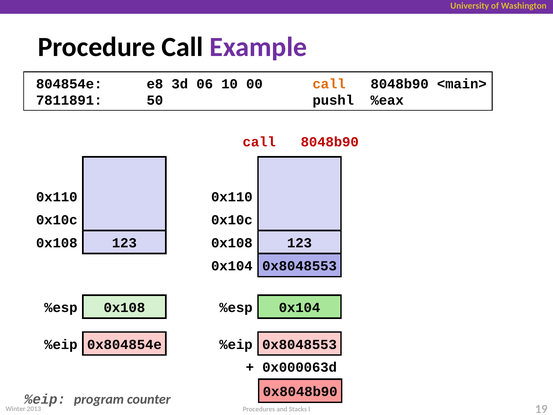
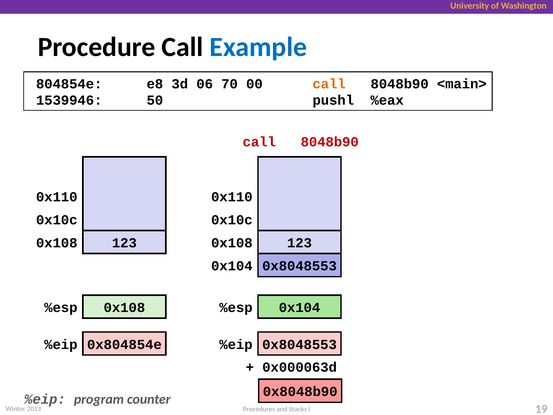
Example colour: purple -> blue (258, 47)
10: 10 -> 70 (230, 84)
7811891: 7811891 -> 1539946 (69, 100)
